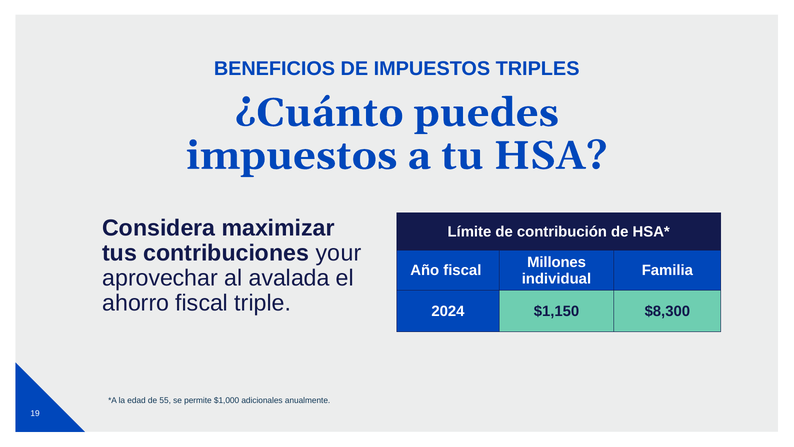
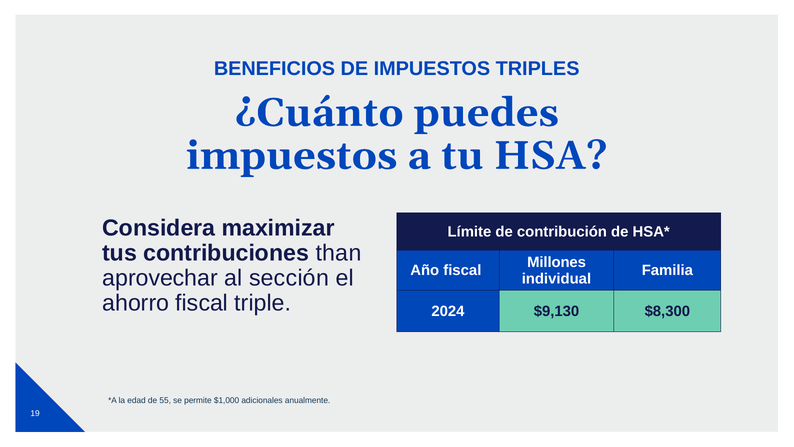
your: your -> than (339, 253)
avalada: avalada -> sección (289, 278)
$1,150: $1,150 -> $9,130 (557, 311)
